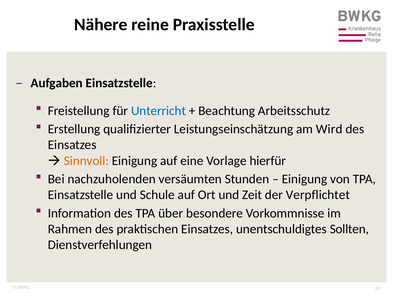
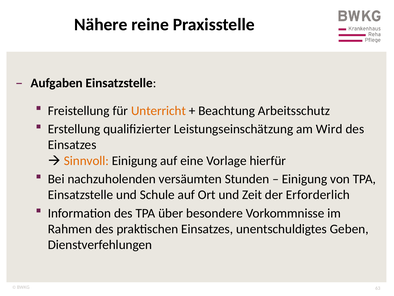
Unterricht colour: blue -> orange (158, 110)
Verpflichtet: Verpflichtet -> Erforderlich (318, 195)
Sollten: Sollten -> Geben (349, 229)
